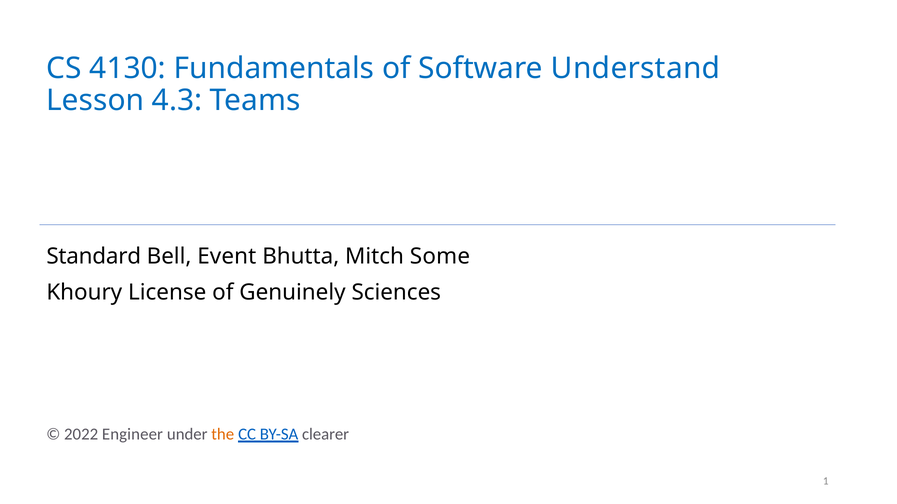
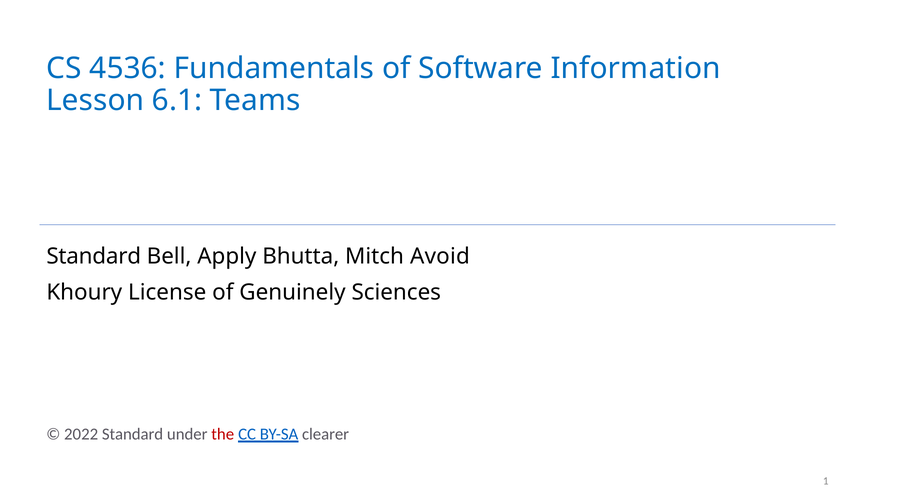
4130: 4130 -> 4536 (128, 68)
Understand: Understand -> Information (636, 68)
4.3: 4.3 -> 6.1 (177, 101)
Event: Event -> Apply (227, 257)
Some: Some -> Avoid (440, 257)
2022 Engineer: Engineer -> Standard (133, 435)
the colour: orange -> red (223, 435)
